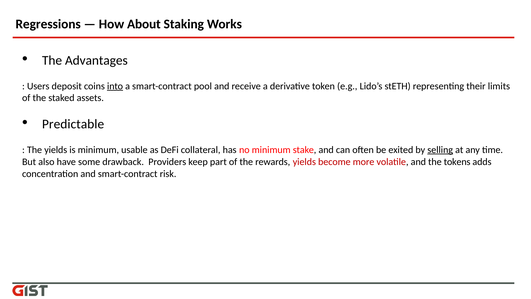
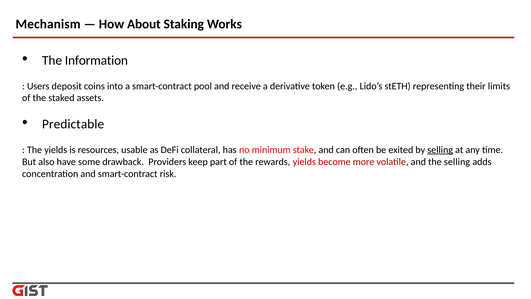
Regressions: Regressions -> Mechanism (48, 24)
Advantages: Advantages -> Information (96, 60)
into underline: present -> none (115, 86)
is minimum: minimum -> resources (98, 150)
the tokens: tokens -> selling (457, 162)
